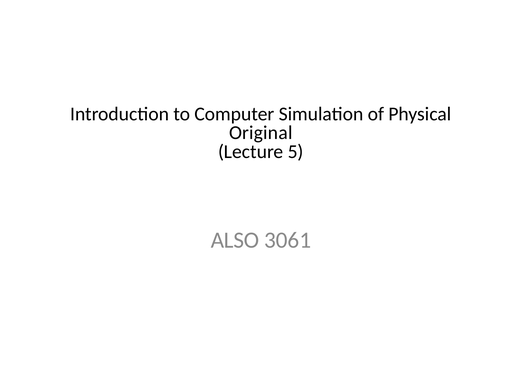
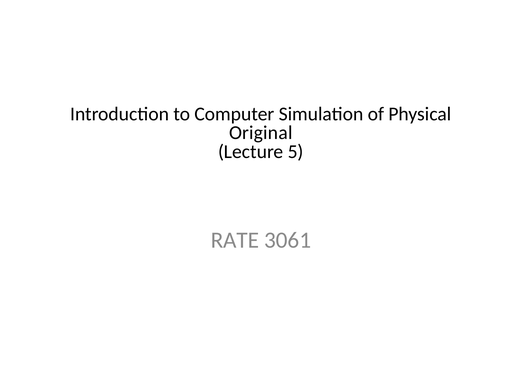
ALSO: ALSO -> RATE (235, 240)
